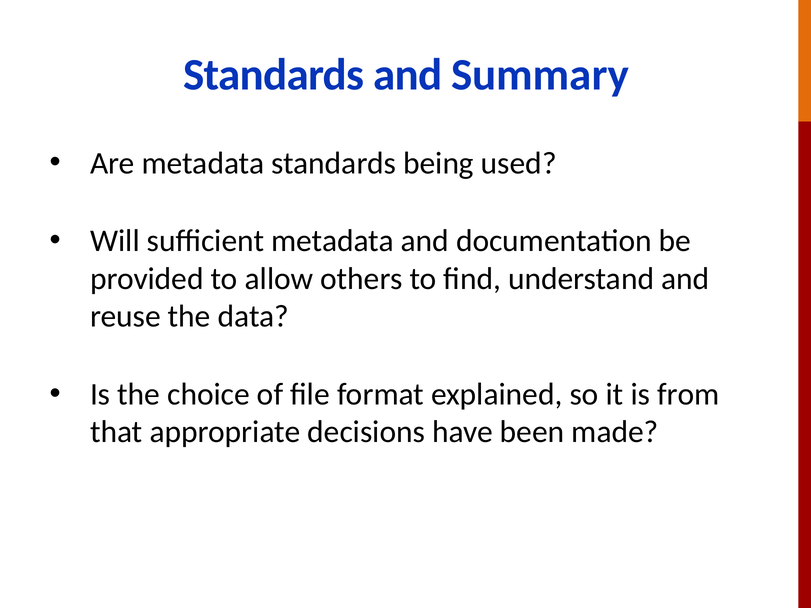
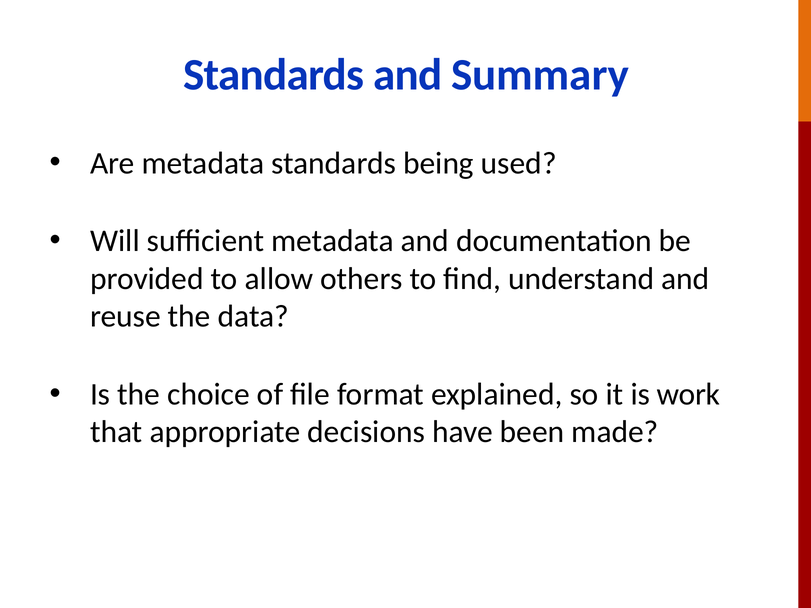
from: from -> work (688, 394)
